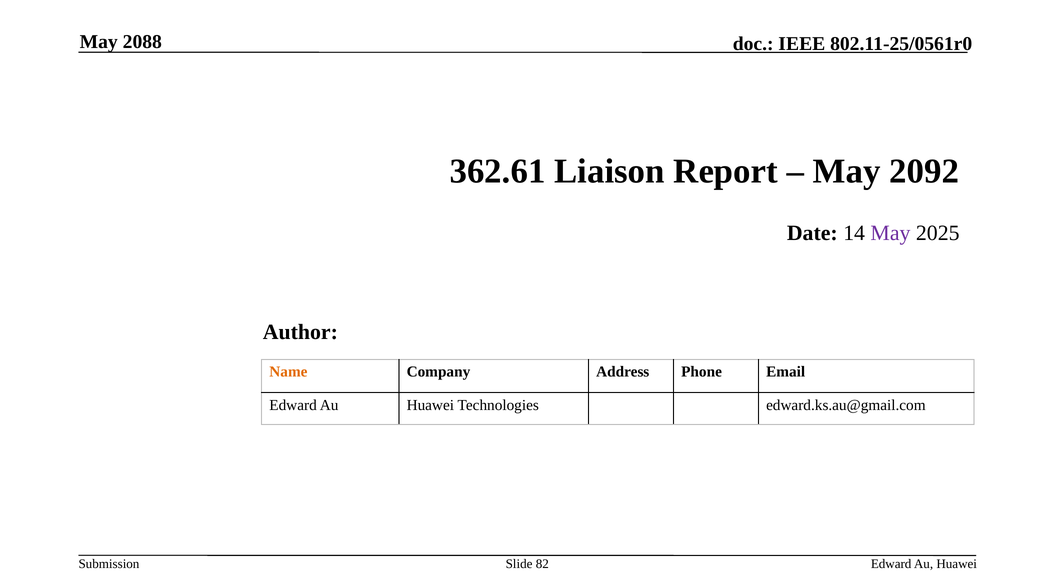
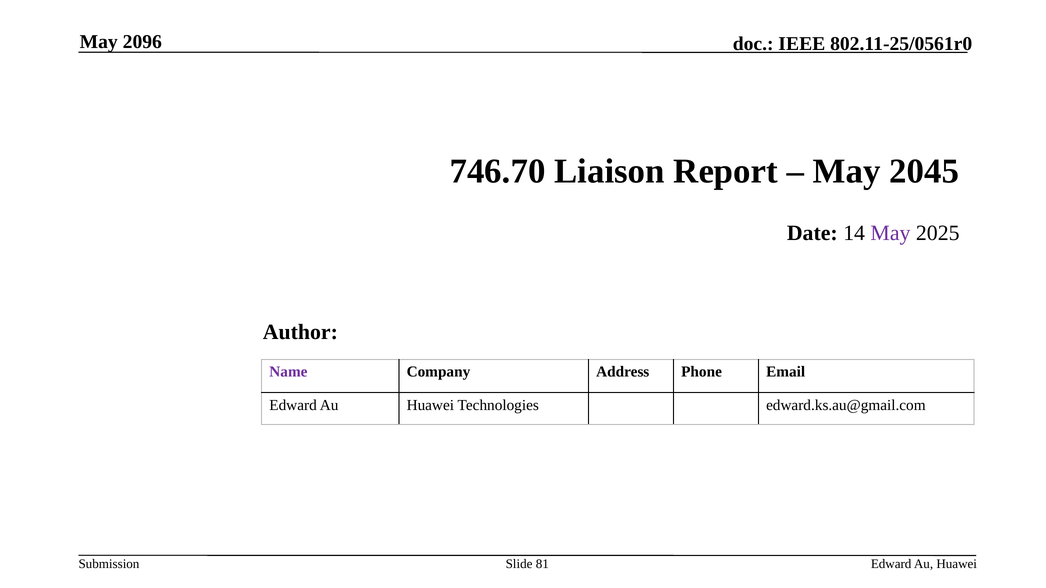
2088: 2088 -> 2096 (142, 42)
362.61: 362.61 -> 746.70 (498, 171)
2092: 2092 -> 2045 (924, 171)
Name colour: orange -> purple (288, 372)
82: 82 -> 81 (542, 564)
